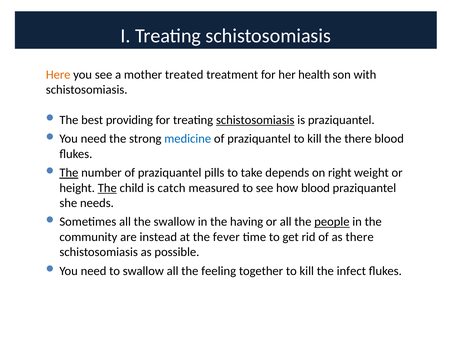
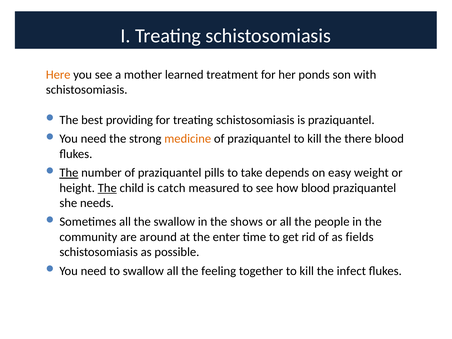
treated: treated -> learned (184, 75)
health: health -> ponds (314, 75)
schistosomiasis underline: present -> none (255, 120)
medicine colour: blue -> orange (188, 139)
right: right -> easy (340, 173)
having: having -> shows (247, 222)
people underline: present -> none (332, 222)
instead: instead -> around (158, 237)
fever: fever -> enter (226, 237)
as there: there -> fields (360, 237)
